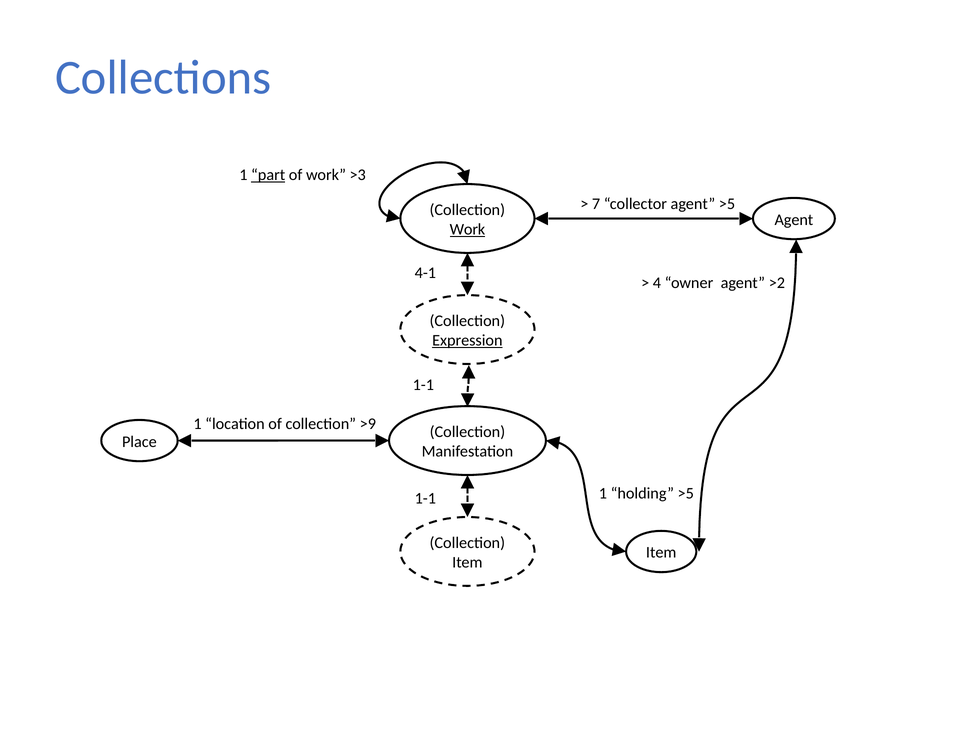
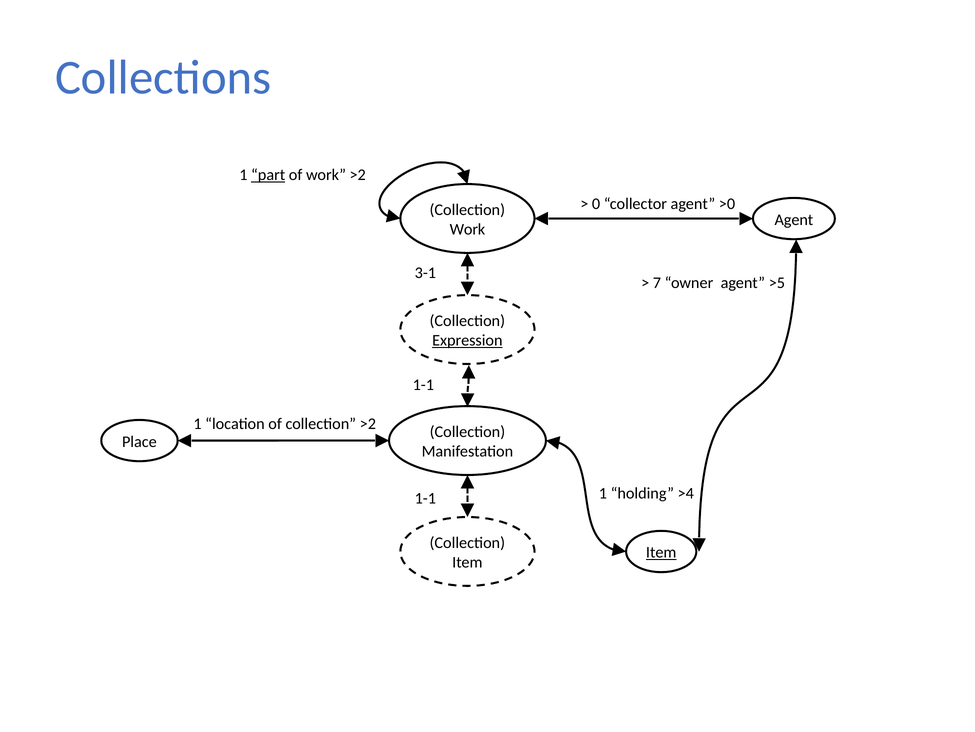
work >3: >3 -> >2 (358, 175)
7: 7 -> 0 (596, 204)
agent >5: >5 -> >0 (727, 204)
Work underline: present -> none (467, 229)
4-1: 4-1 -> 3-1 (425, 273)
4: 4 -> 7 (657, 282)
>2: >2 -> >5 (777, 282)
collection >9: >9 -> >2 (368, 424)
holding >5: >5 -> >4 (686, 493)
Item underline: none -> present (661, 552)
